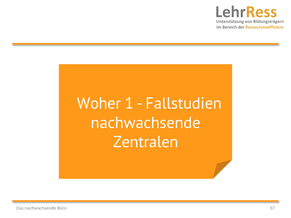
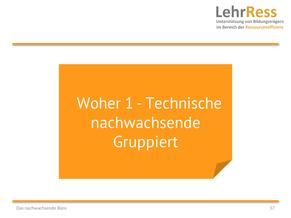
Fallstudien: Fallstudien -> Technische (184, 103)
Zentralen: Zentralen -> Gruppiert (146, 142)
